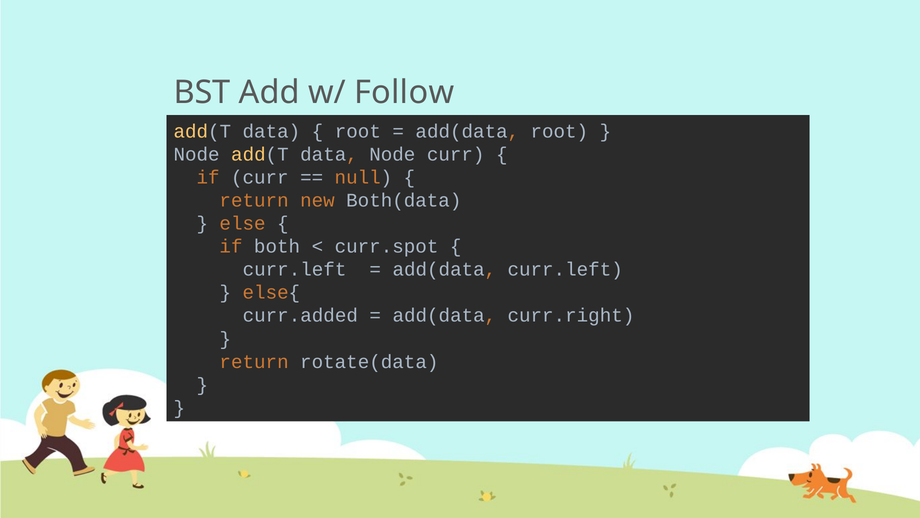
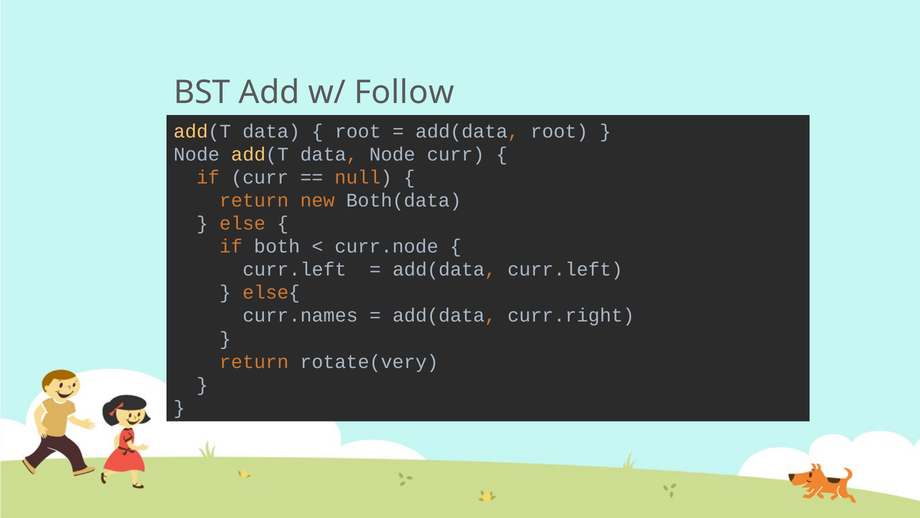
curr.spot: curr.spot -> curr.node (387, 246)
curr.added: curr.added -> curr.names (300, 315)
rotate(data: rotate(data -> rotate(very (369, 361)
